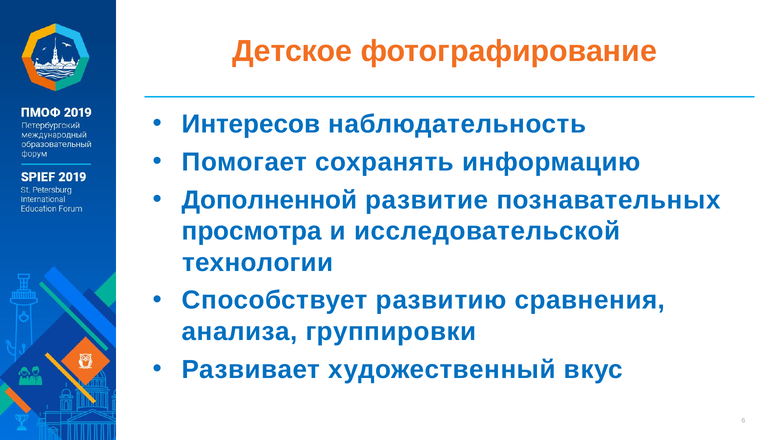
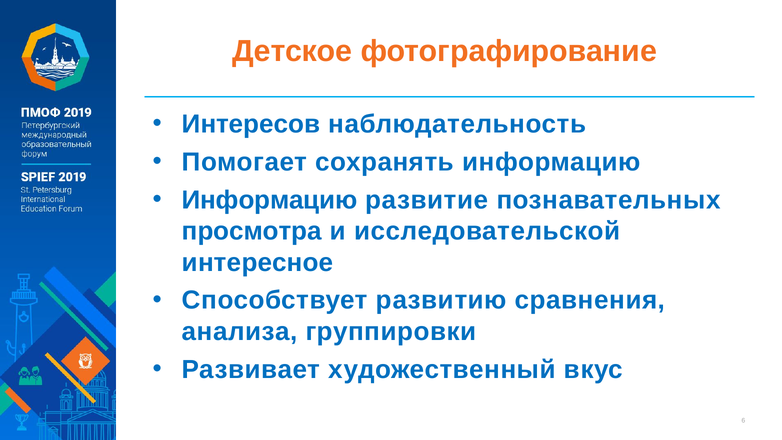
Дополненной: Дополненной -> Информацию (270, 200)
технологии: технологии -> интересное (258, 262)
